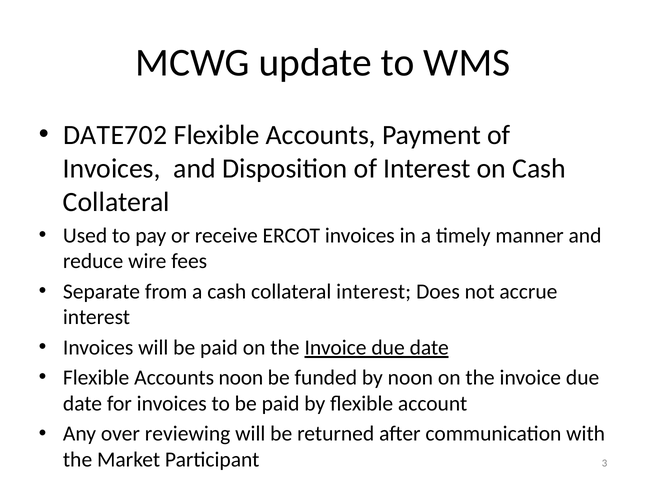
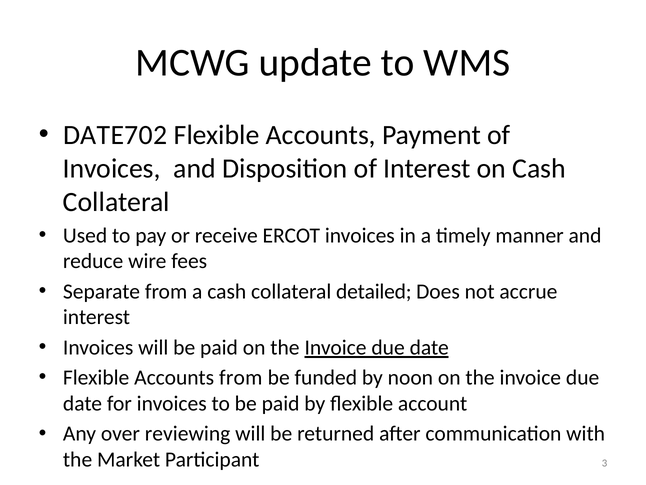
collateral interest: interest -> detailed (374, 291)
Accounts noon: noon -> from (241, 377)
